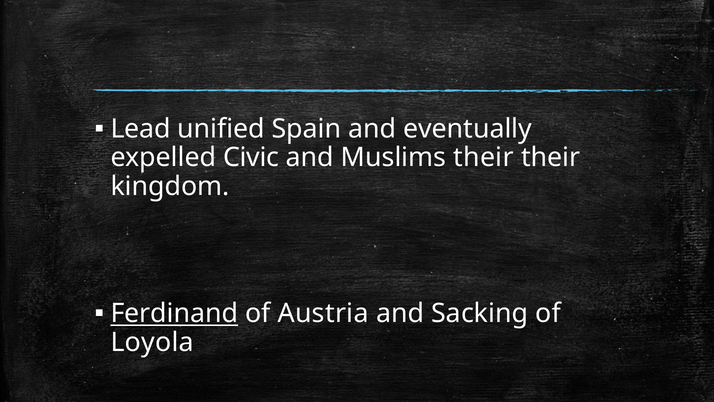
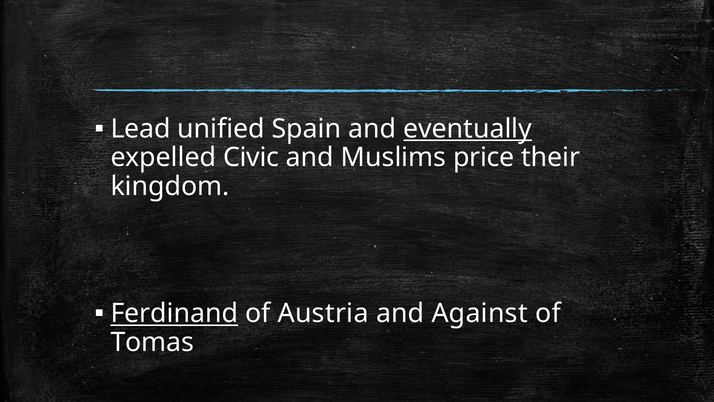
eventually underline: none -> present (468, 129)
Muslims their: their -> price (484, 158)
Sacking: Sacking -> Against (480, 313)
Loyola: Loyola -> Tomas (152, 342)
